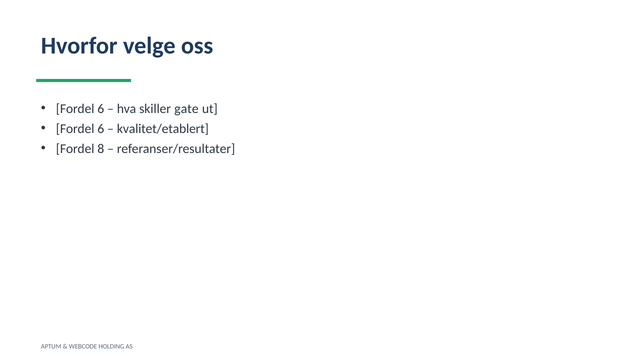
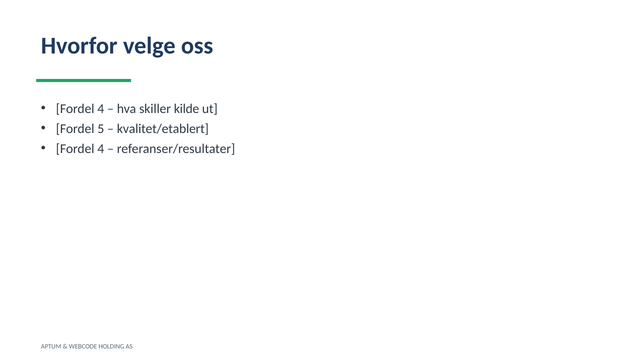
6: 6 -> 4 (101, 109)
gate: gate -> kilde (187, 109)
6: 6 -> 5 (101, 129)
8: 8 -> 4 (101, 149)
